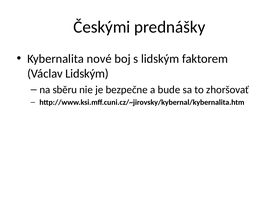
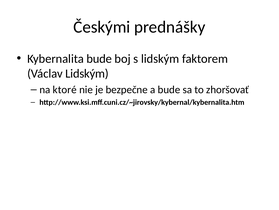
Kybernalita nové: nové -> bude (99, 59)
sběru: sběru -> ktoré (65, 89)
